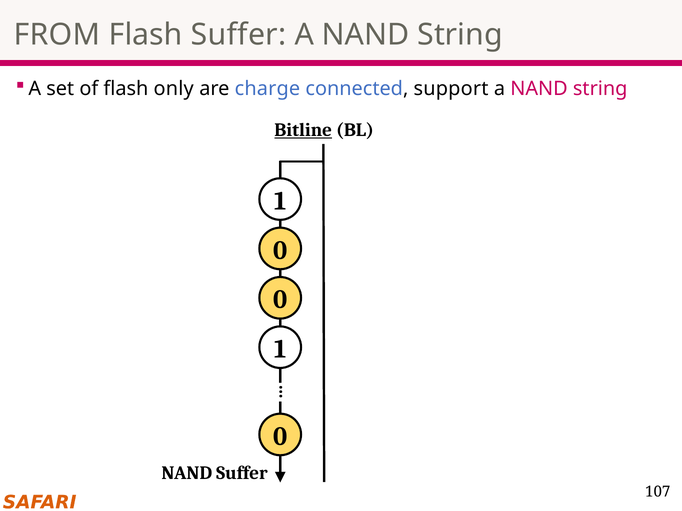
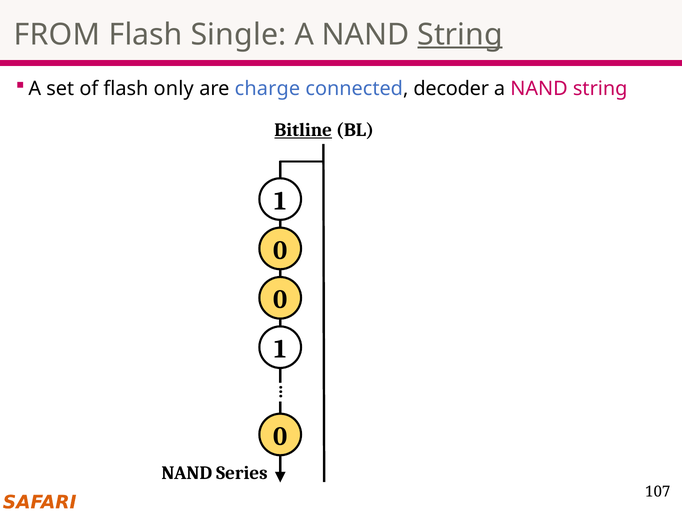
Flash Suffer: Suffer -> Single (239, 35)
String underline: none -> present (460, 35)
support: support -> decoder (451, 89)
NAND Suffer: Suffer -> Series (242, 474)
